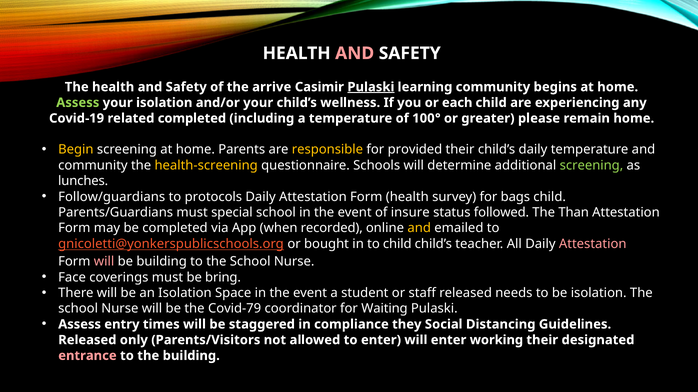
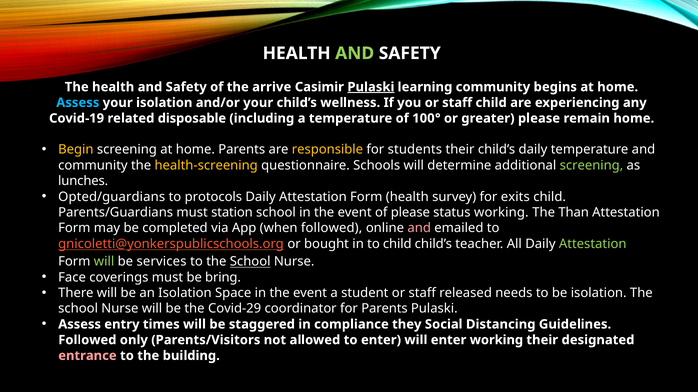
AND colour: pink -> light green (355, 53)
Assess colour: light green -> light blue (78, 103)
you or each: each -> staff (457, 103)
related completed: completed -> disposable (192, 118)
provided: provided -> students (415, 150)
Follow/guardians: Follow/guardians -> Opted/guardians (112, 197)
bags: bags -> exits (515, 197)
special: special -> station (232, 213)
of insure: insure -> please (410, 213)
status followed: followed -> working (501, 213)
when recorded: recorded -> followed (332, 228)
and colour: yellow -> pink (419, 228)
Attestation colour: pink -> light green (593, 244)
will colour: pink -> light green (104, 262)
be building: building -> services (162, 262)
School underline: none -> present (250, 262)
Covid-79: Covid-79 -> Covid-29 (235, 309)
for Waiting: Waiting -> Parents (384, 309)
Released: Released -> Followed (87, 340)
